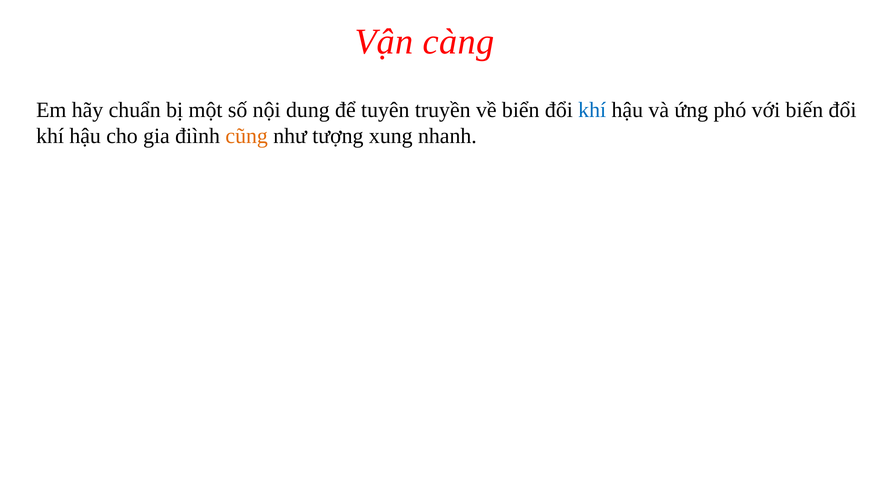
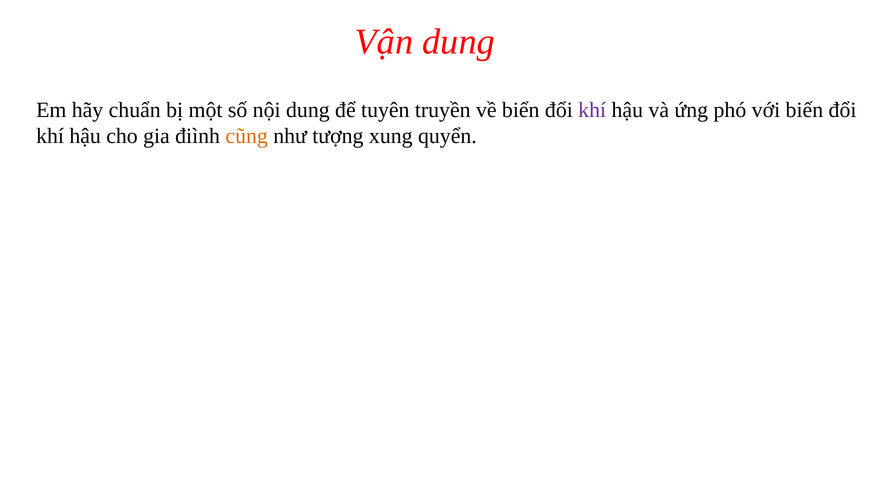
Vận càng: càng -> dung (459, 42)
khí colour: blue -> purple (592, 110)
nhanh: nhanh -> quyển (447, 136)
